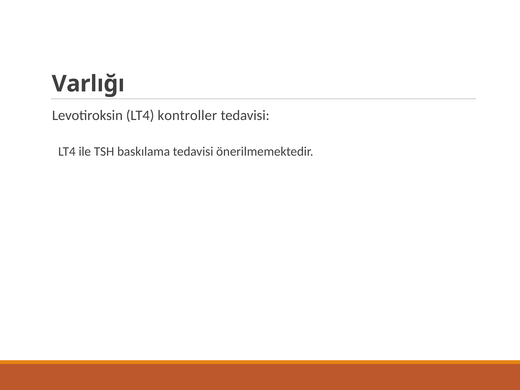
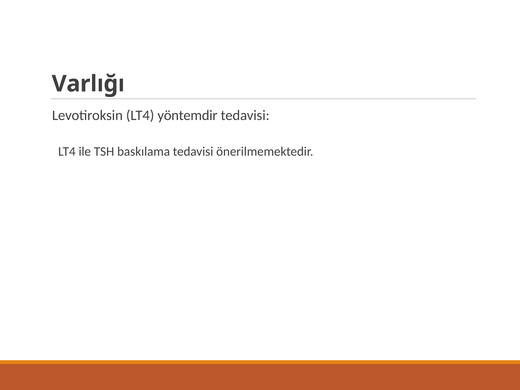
kontroller: kontroller -> yöntemdir (187, 115)
